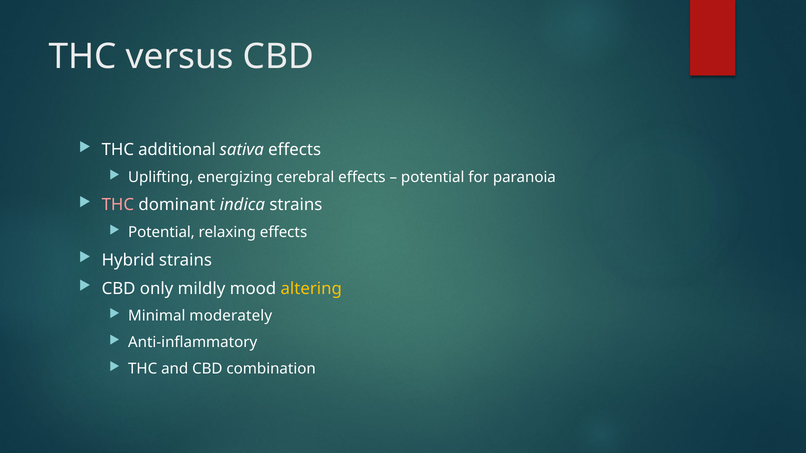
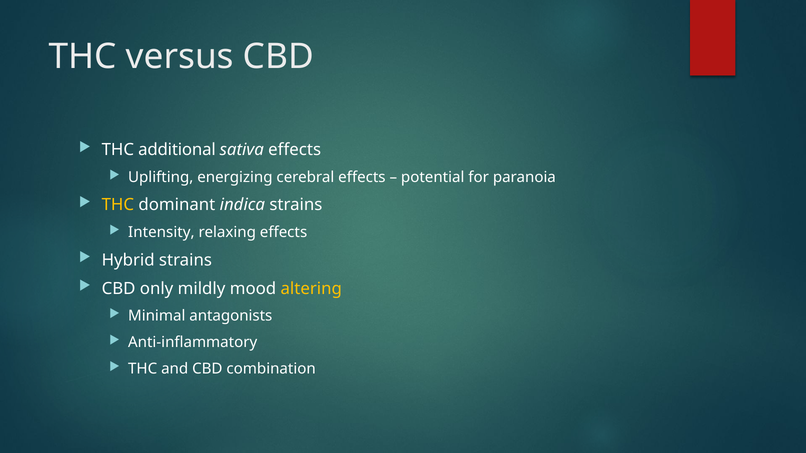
THC colour: pink -> yellow (118, 205)
Potential: Potential -> Intensity (161, 233)
moderately: moderately -> antagonists (231, 316)
